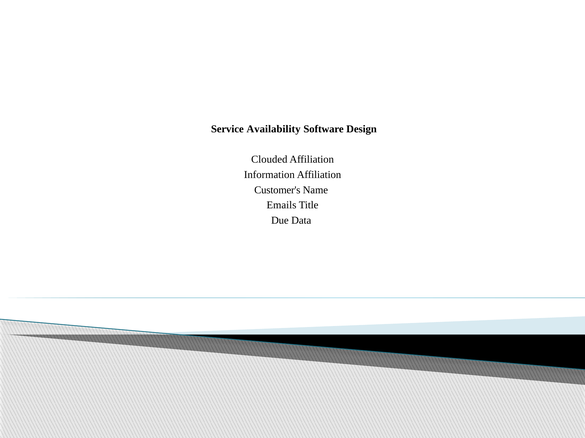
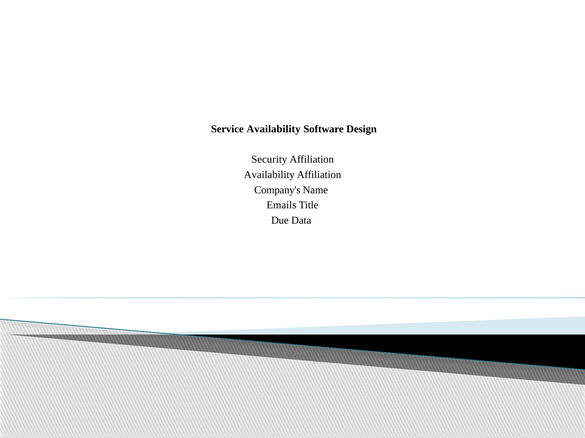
Clouded: Clouded -> Security (269, 160)
Information: Information -> Availability (269, 175)
Customer's: Customer's -> Company's (277, 190)
